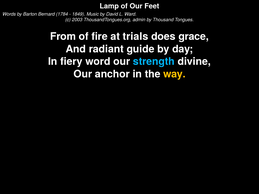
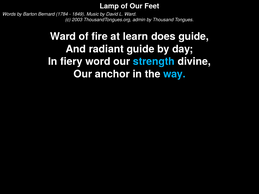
From: From -> Ward (63, 37)
trials: trials -> learn (135, 37)
does grace: grace -> guide (194, 37)
way colour: yellow -> light blue (174, 74)
